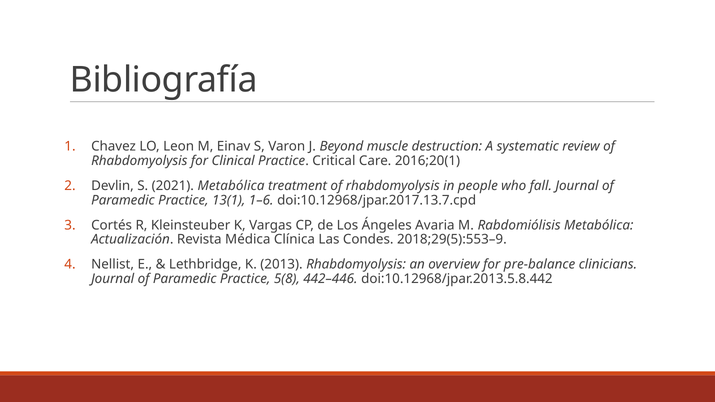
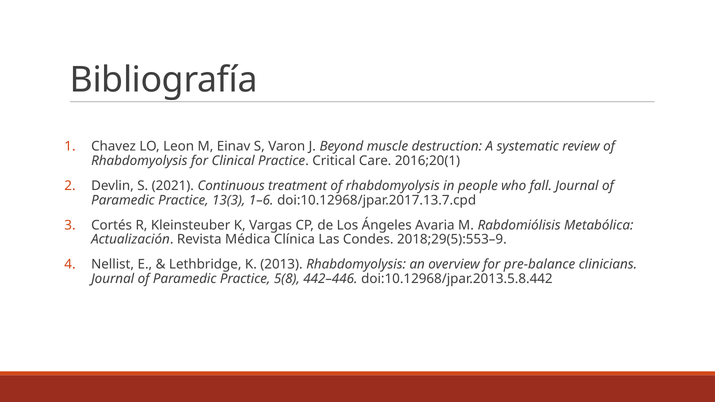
2021 Metabólica: Metabólica -> Continuous (231, 186)
13(1: 13(1 -> 13(3 (229, 200)
